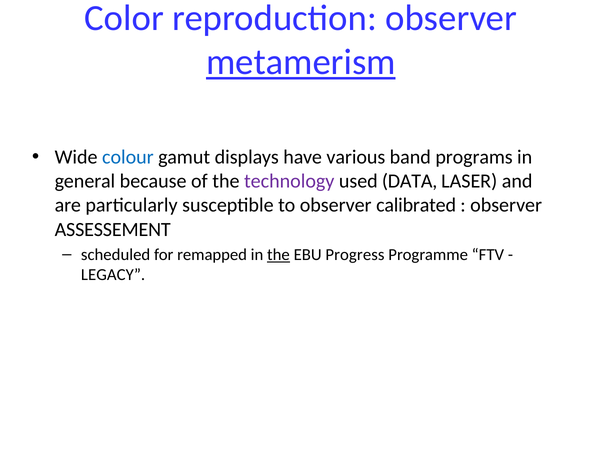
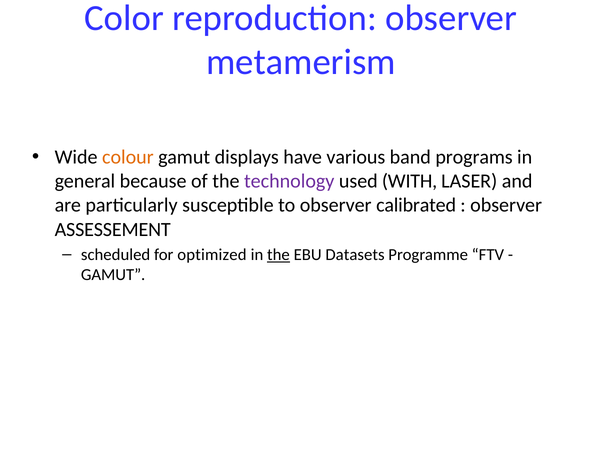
metamerism underline: present -> none (301, 62)
colour colour: blue -> orange (128, 157)
DATA: DATA -> WITH (410, 181)
remapped: remapped -> optimized (212, 254)
Progress: Progress -> Datasets (355, 254)
LEGACY: LEGACY -> GAMUT (113, 274)
